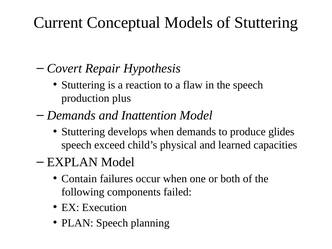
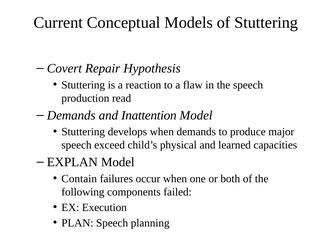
plus: plus -> read (122, 98)
glides: glides -> major (281, 132)
